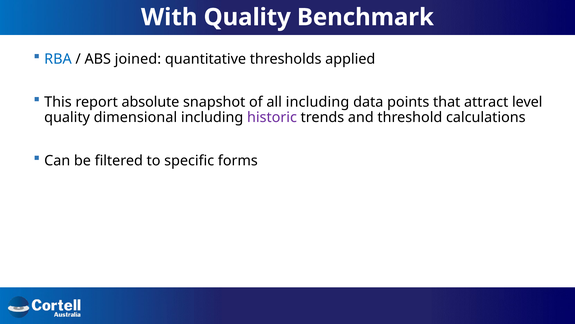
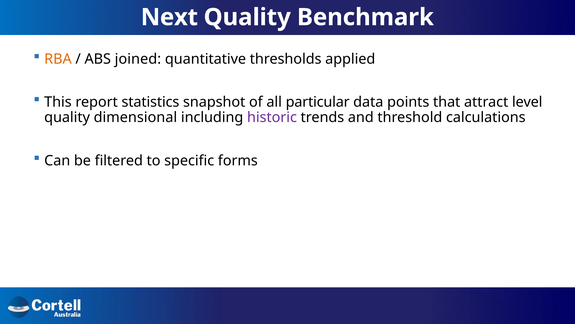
With: With -> Next (169, 17)
RBA colour: blue -> orange (58, 59)
absolute: absolute -> statistics (150, 102)
all including: including -> particular (318, 102)
